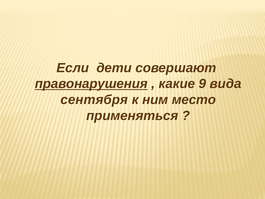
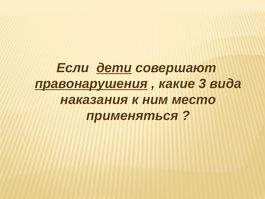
дети underline: none -> present (114, 68)
9: 9 -> 3 (202, 84)
сентября: сентября -> наказания (94, 100)
